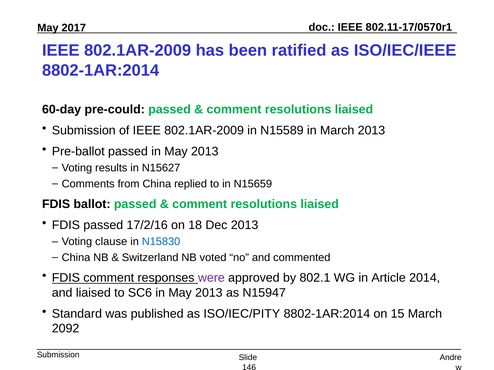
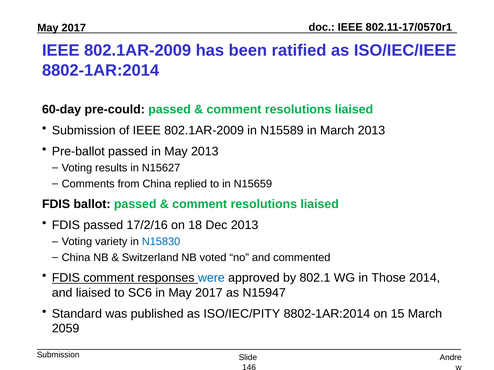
clause: clause -> variety (111, 242)
were colour: purple -> blue (211, 278)
Article: Article -> Those (389, 278)
SC6 in May 2013: 2013 -> 2017 (209, 293)
2092: 2092 -> 2059 (66, 329)
